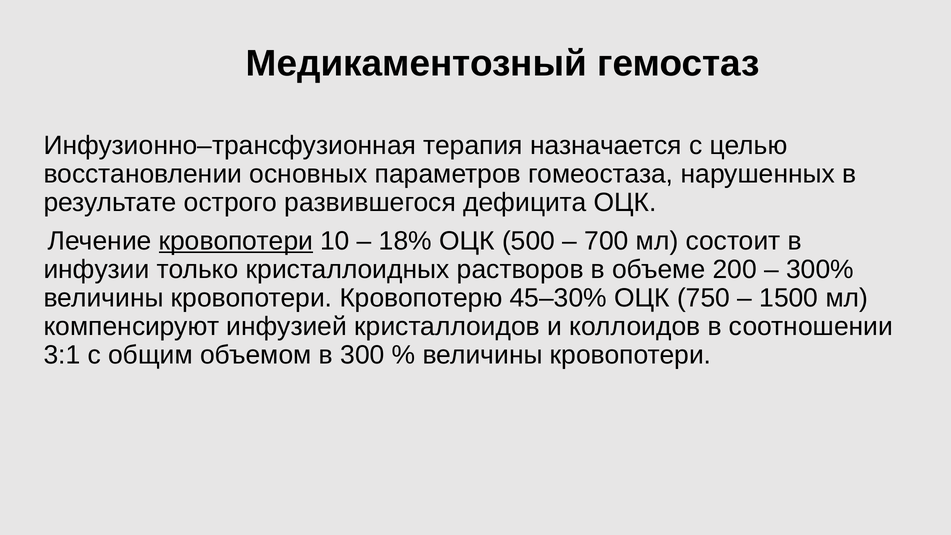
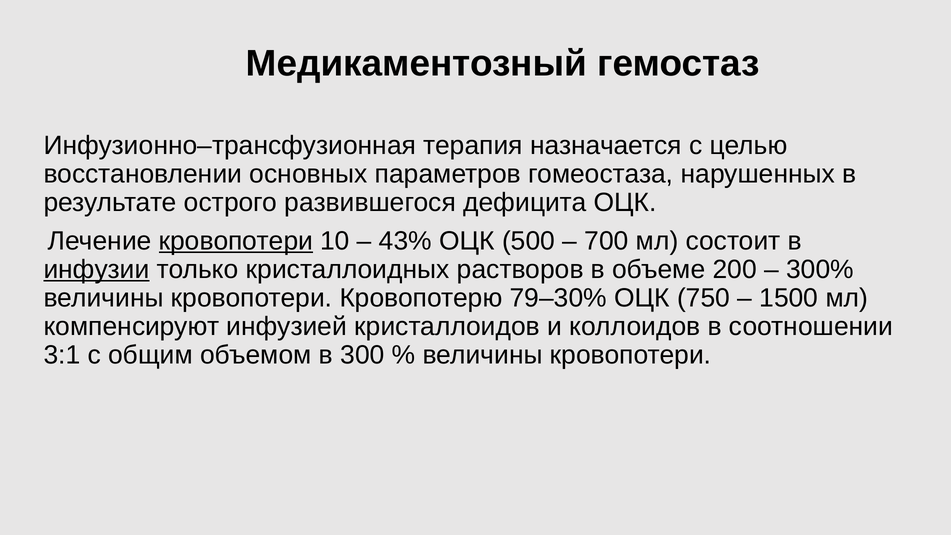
18%: 18% -> 43% (405, 241)
инфузии underline: none -> present (97, 269)
45–30%: 45–30% -> 79–30% (558, 298)
